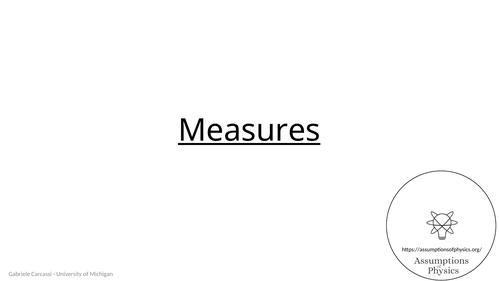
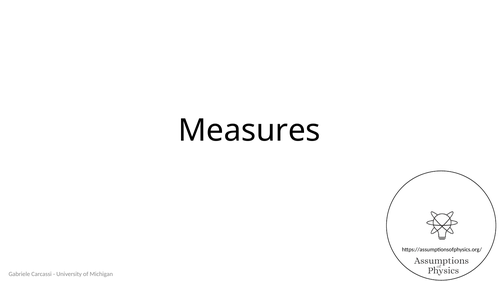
Measures underline: present -> none (249, 130)
